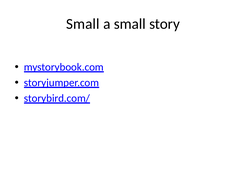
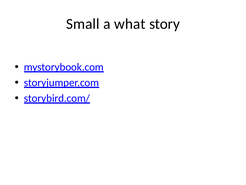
a small: small -> what (130, 24)
